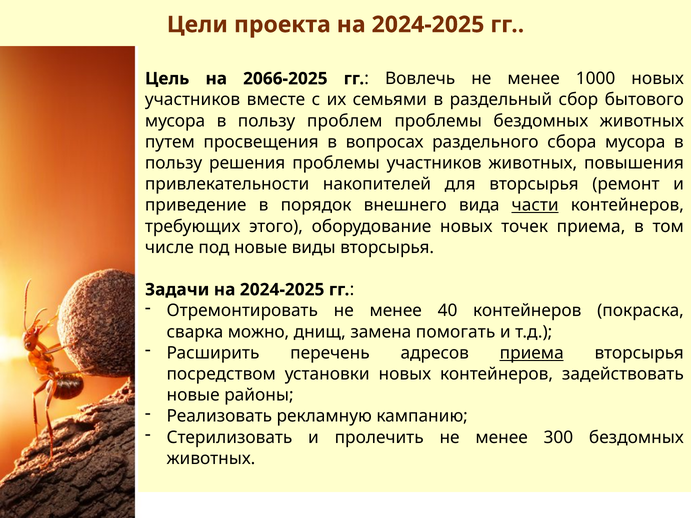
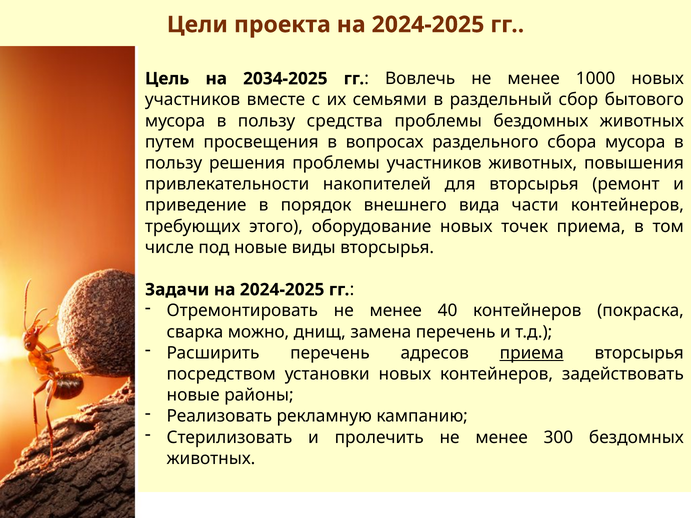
2066-2025: 2066-2025 -> 2034-2025 (285, 79)
проблем: проблем -> средства (345, 121)
части underline: present -> none (535, 205)
замена помогать: помогать -> перечень (456, 332)
